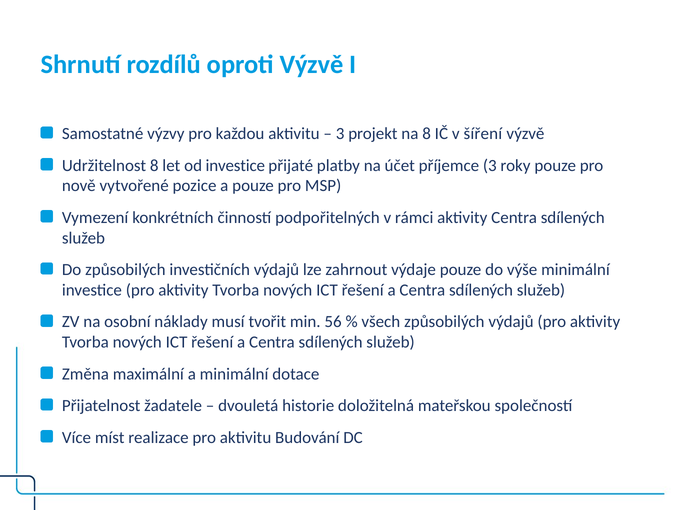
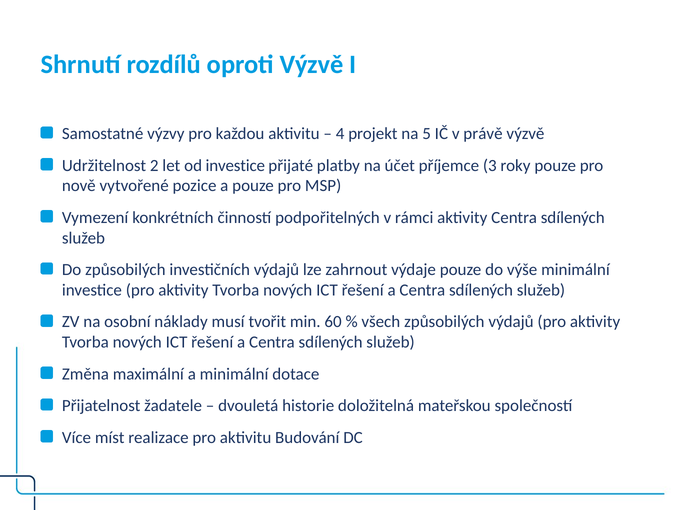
3: 3 -> 4 (340, 134)
na 8: 8 -> 5 (427, 134)
šíření: šíření -> právě (483, 134)
Udržitelnost 8: 8 -> 2 (154, 165)
56: 56 -> 60 (333, 322)
